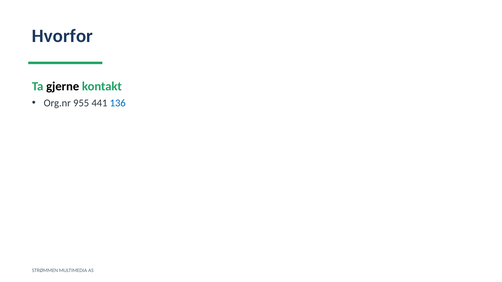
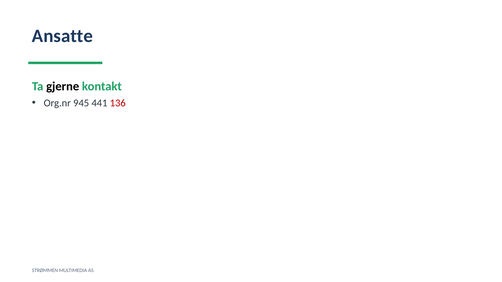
Hvorfor: Hvorfor -> Ansatte (62, 36)
955: 955 -> 945 (81, 103)
136 colour: blue -> red (118, 103)
